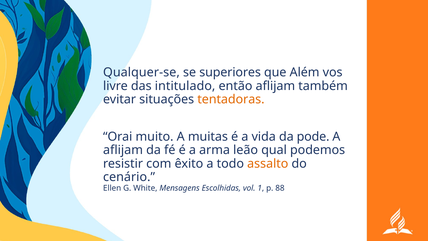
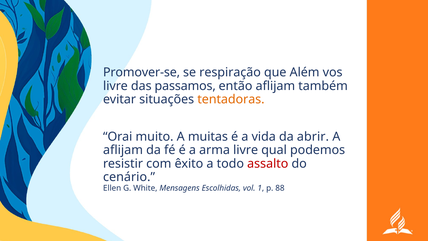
Qualquer-se: Qualquer-se -> Promover-se (142, 72)
superiores: superiores -> respiração (230, 72)
intitulado: intitulado -> passamos (185, 86)
pode: pode -> abrir (313, 137)
arma leão: leão -> livre (246, 150)
assalto colour: orange -> red (268, 163)
